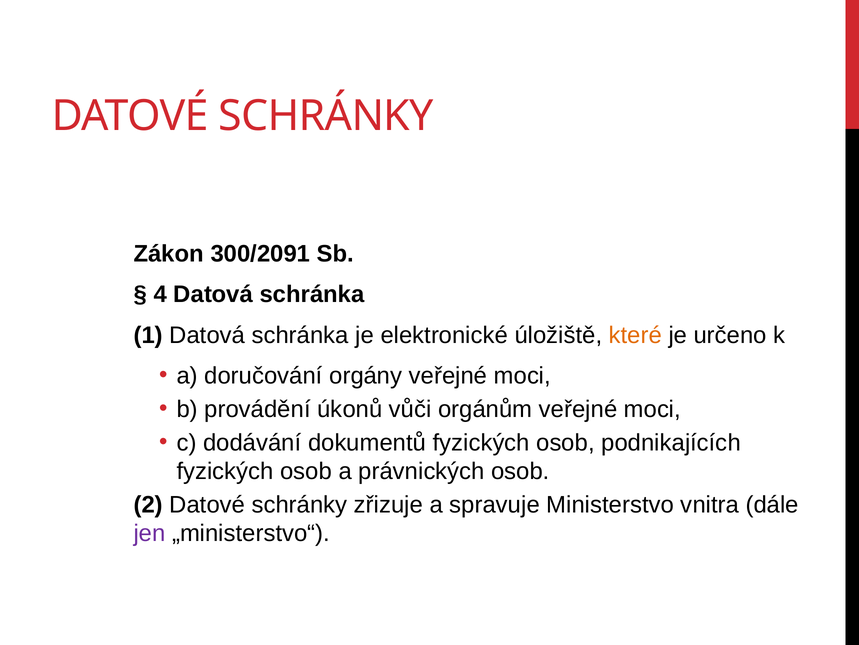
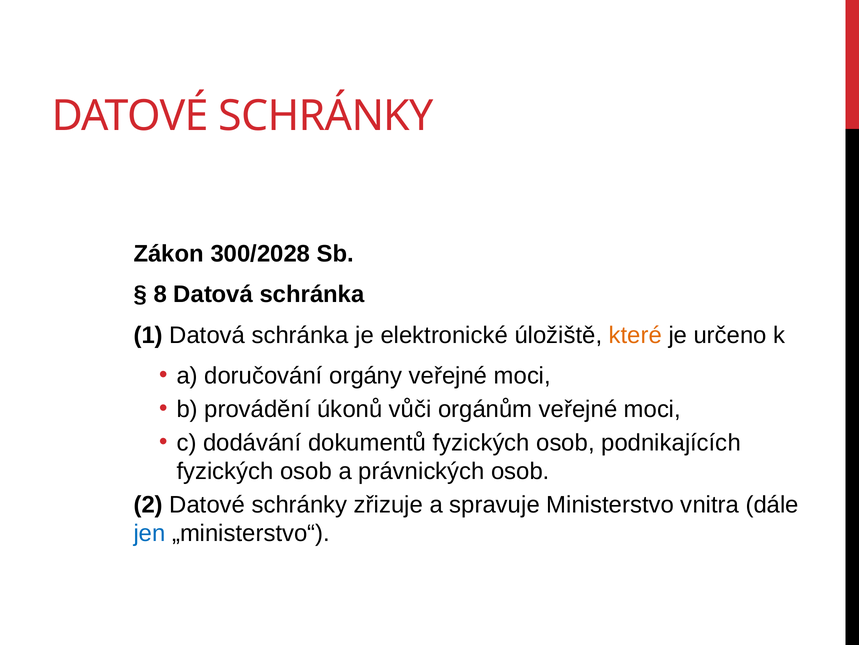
300/2091: 300/2091 -> 300/2028 (260, 254)
4: 4 -> 8 (160, 294)
jen colour: purple -> blue (150, 533)
